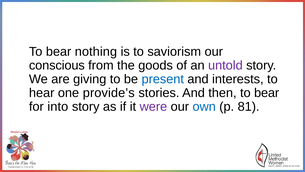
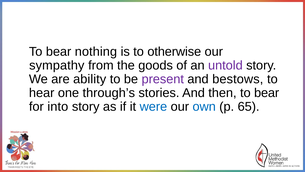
saviorism: saviorism -> otherwise (174, 52)
conscious: conscious -> sympathy (57, 65)
giving: giving -> ability (90, 79)
present colour: blue -> purple (163, 79)
interests: interests -> bestows (238, 79)
provide’s: provide’s -> through’s (109, 93)
were colour: purple -> blue (153, 106)
81: 81 -> 65 (249, 106)
